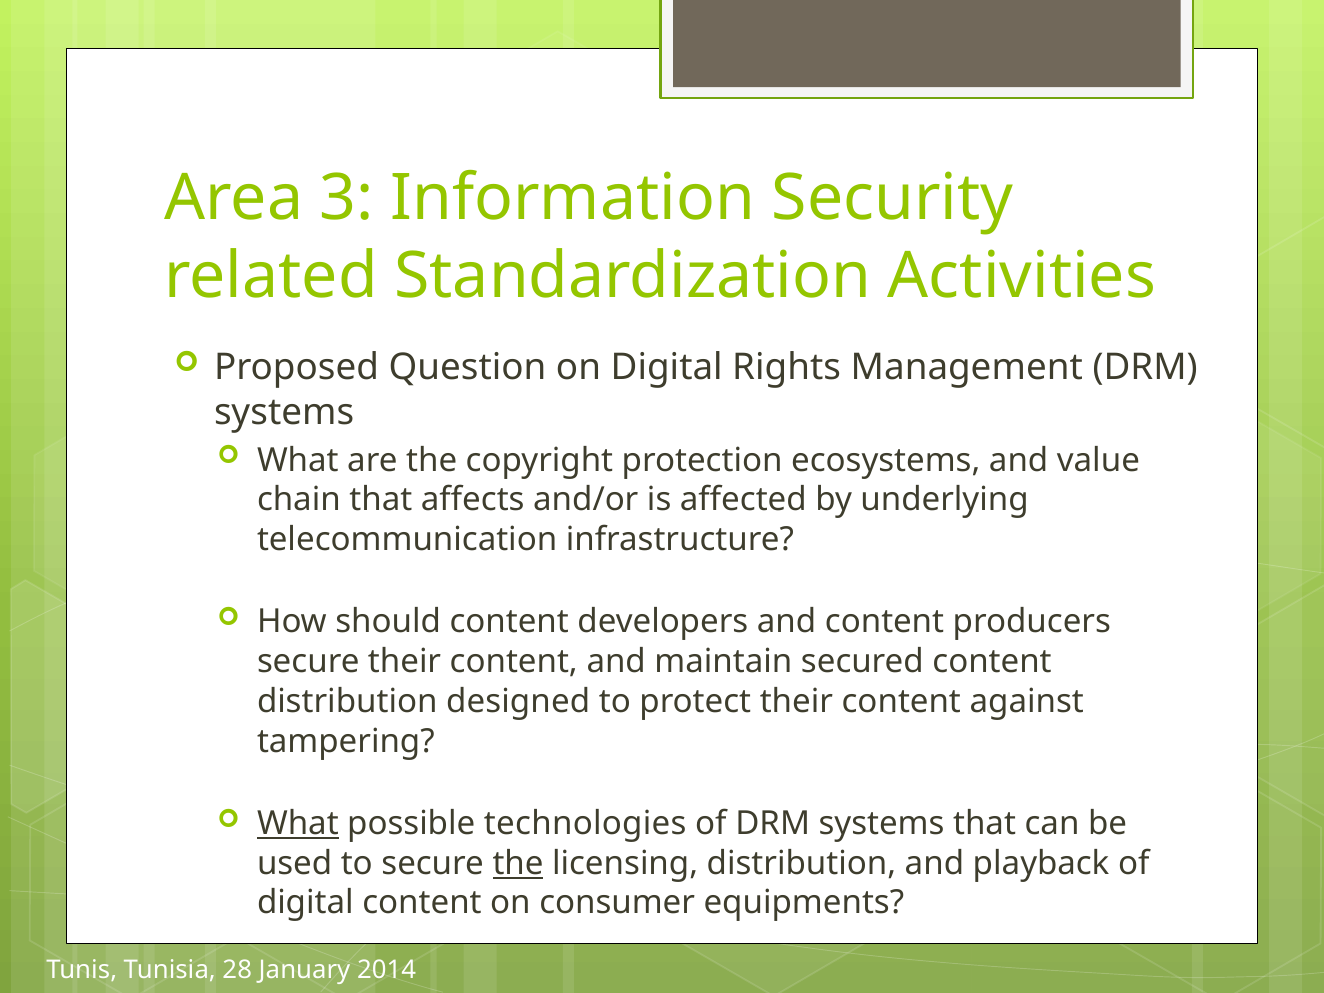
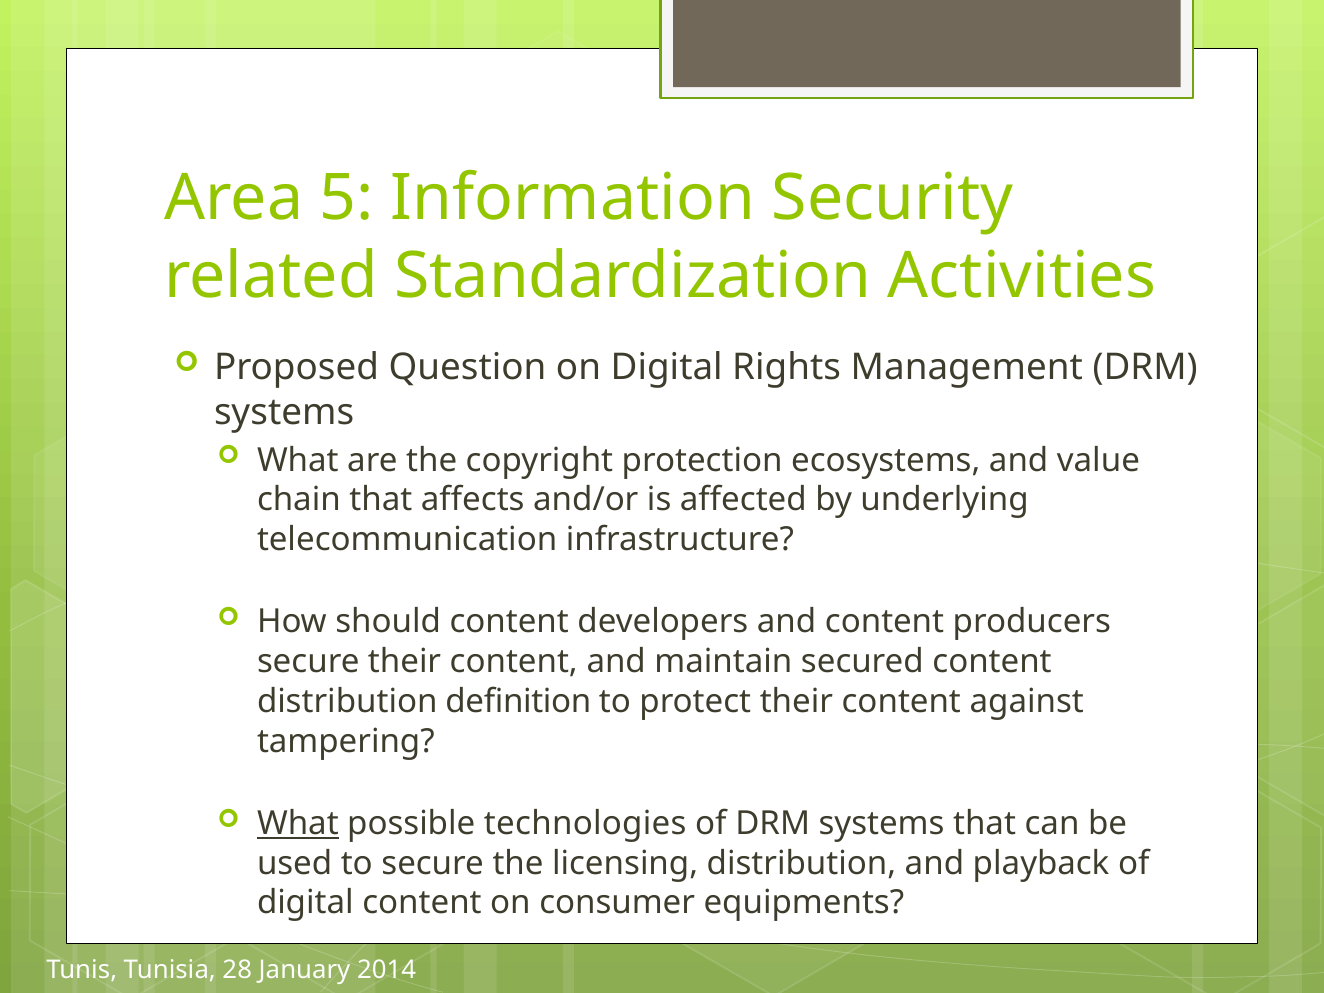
3: 3 -> 5 (347, 199)
designed: designed -> definition (518, 701)
the underline: present -> none (518, 863)
